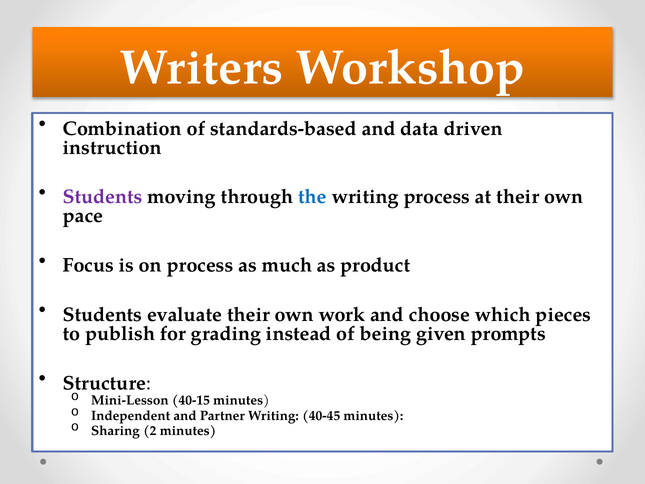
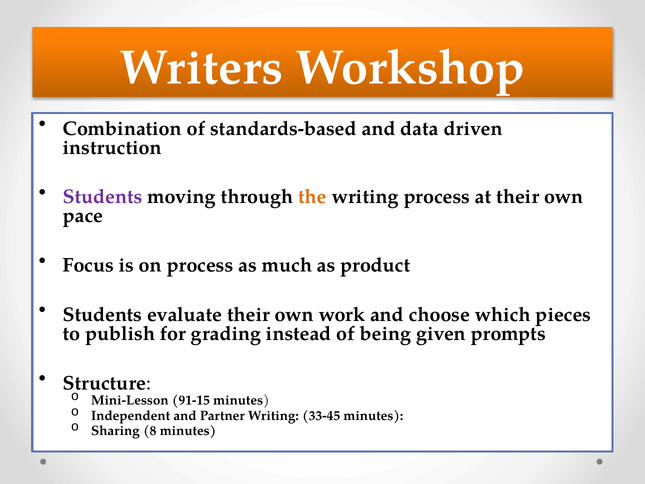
the colour: blue -> orange (312, 197)
40-15: 40-15 -> 91-15 (191, 400)
40-45: 40-45 -> 33-45 (321, 415)
2: 2 -> 8 (150, 431)
